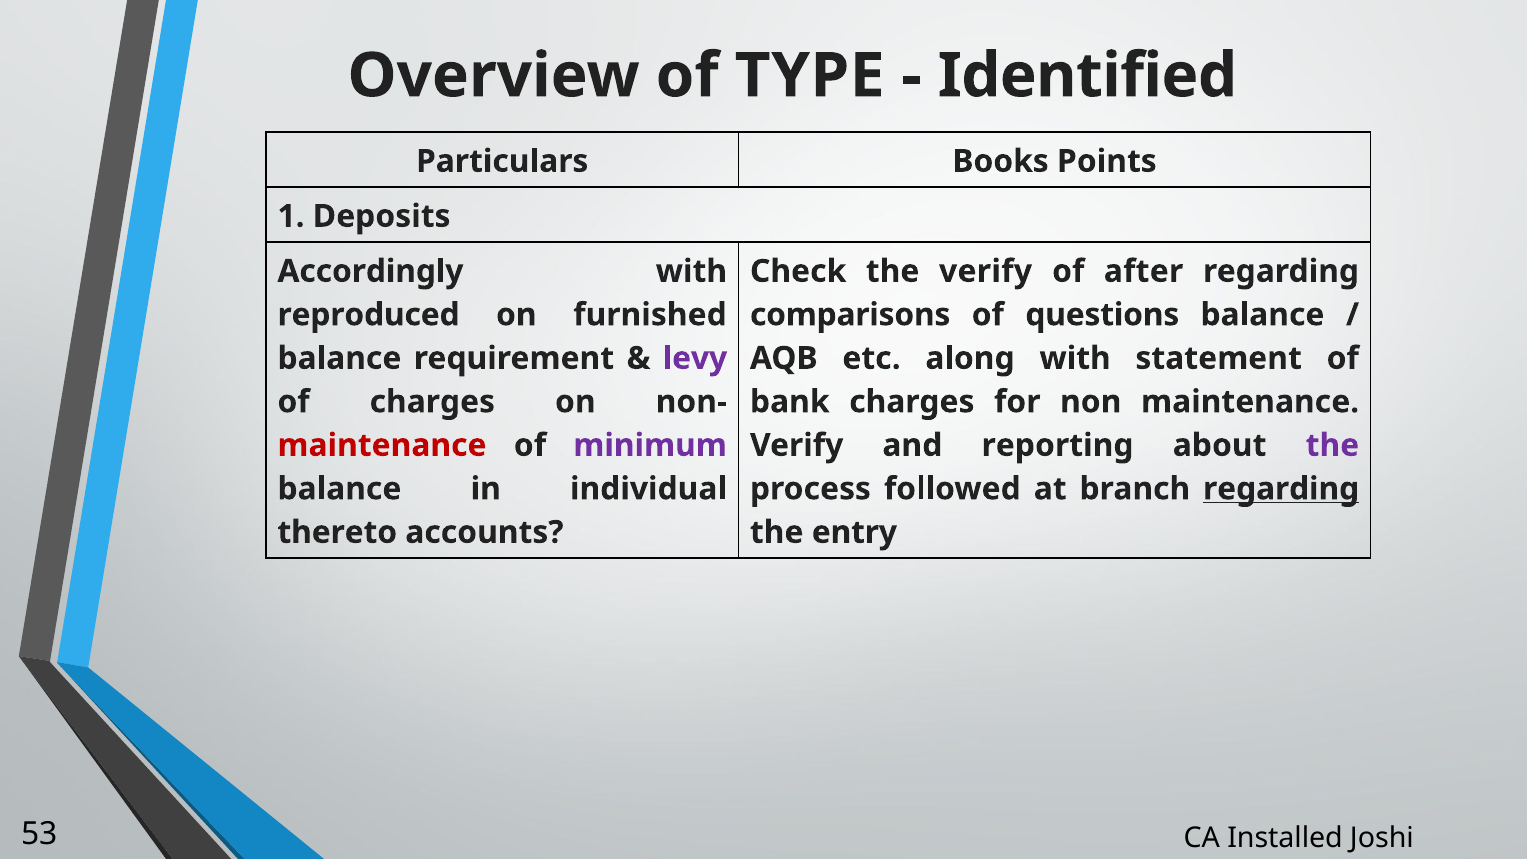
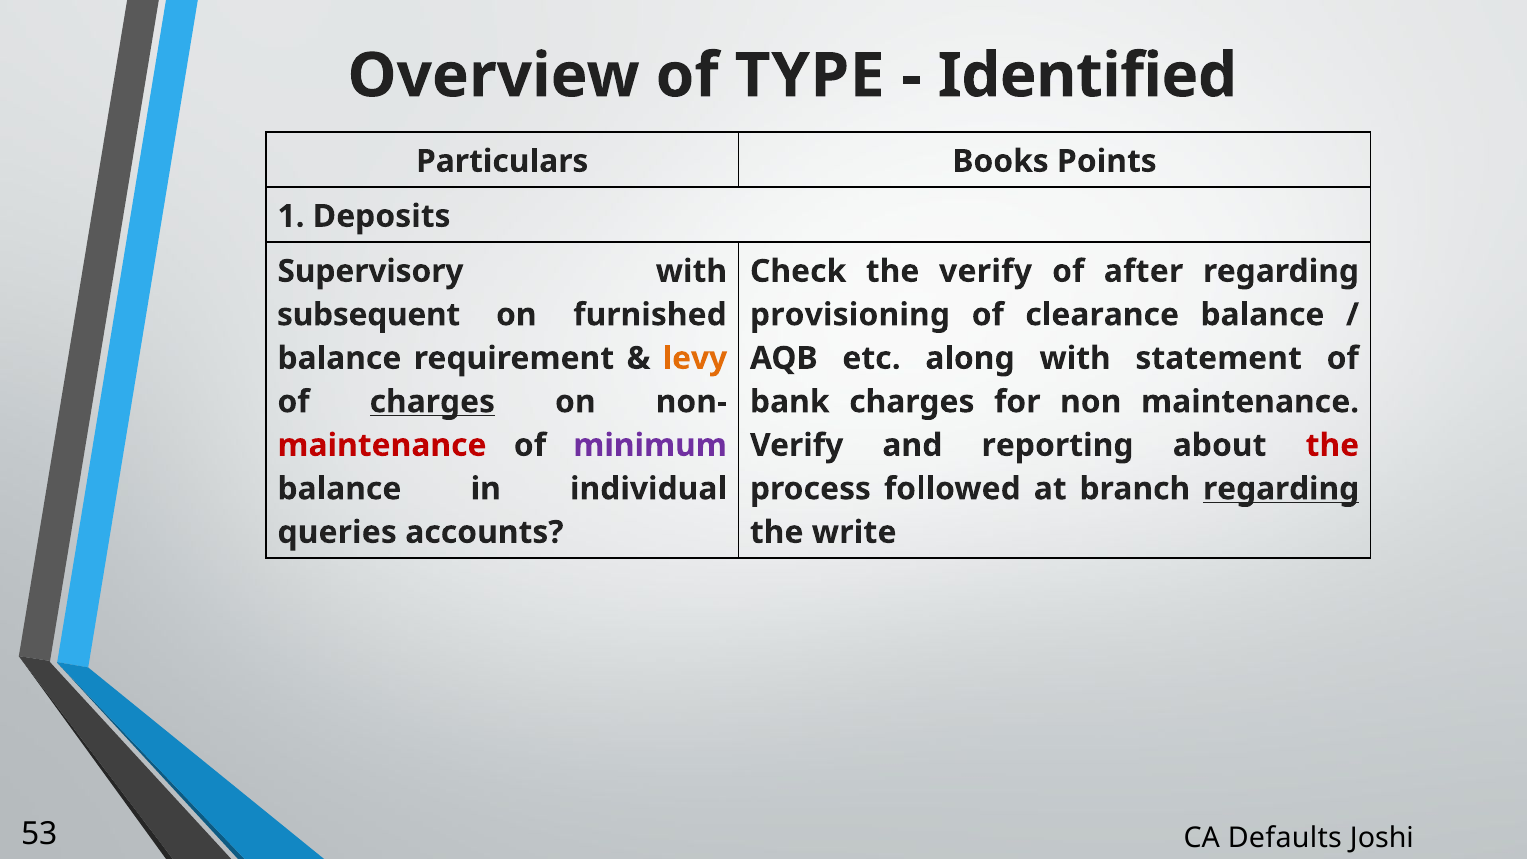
Accordingly: Accordingly -> Supervisory (370, 271)
reproduced: reproduced -> subsequent (369, 315)
comparisons: comparisons -> provisioning (850, 315)
questions: questions -> clearance (1102, 315)
levy colour: purple -> orange (695, 358)
charges underline: none -> present (432, 402)
the colour: purple -> red (1332, 445)
thereto: thereto -> queries (337, 532)
entry: entry -> write (854, 532)
Installed: Installed -> Defaults (1285, 838)
